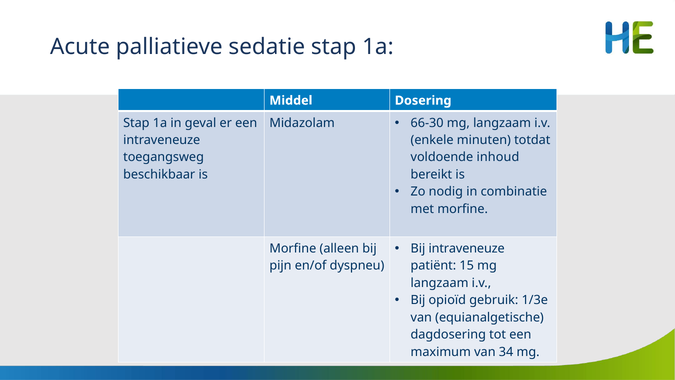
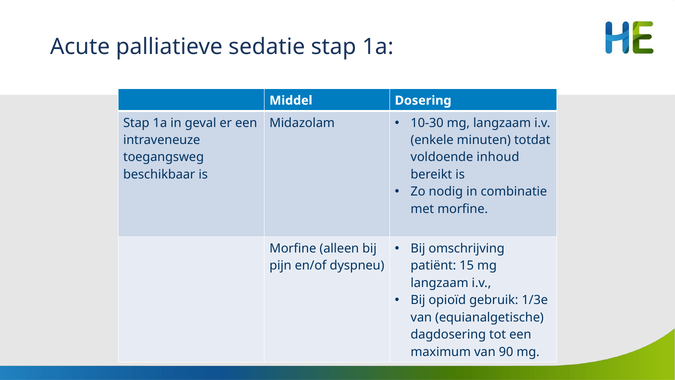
66-30: 66-30 -> 10-30 (427, 123)
Bij intraveneuze: intraveneuze -> omschrijving (467, 248)
34: 34 -> 90 (506, 352)
